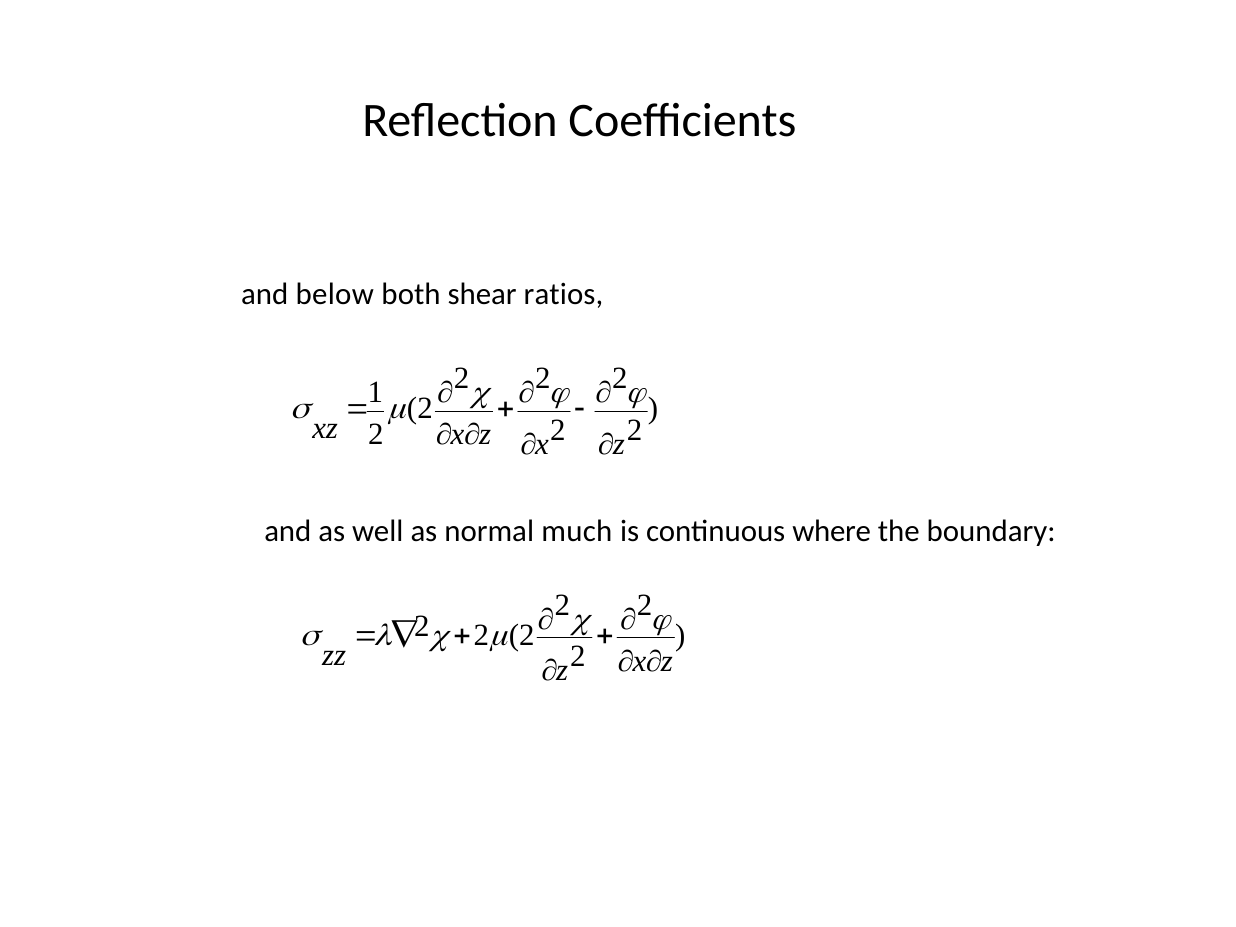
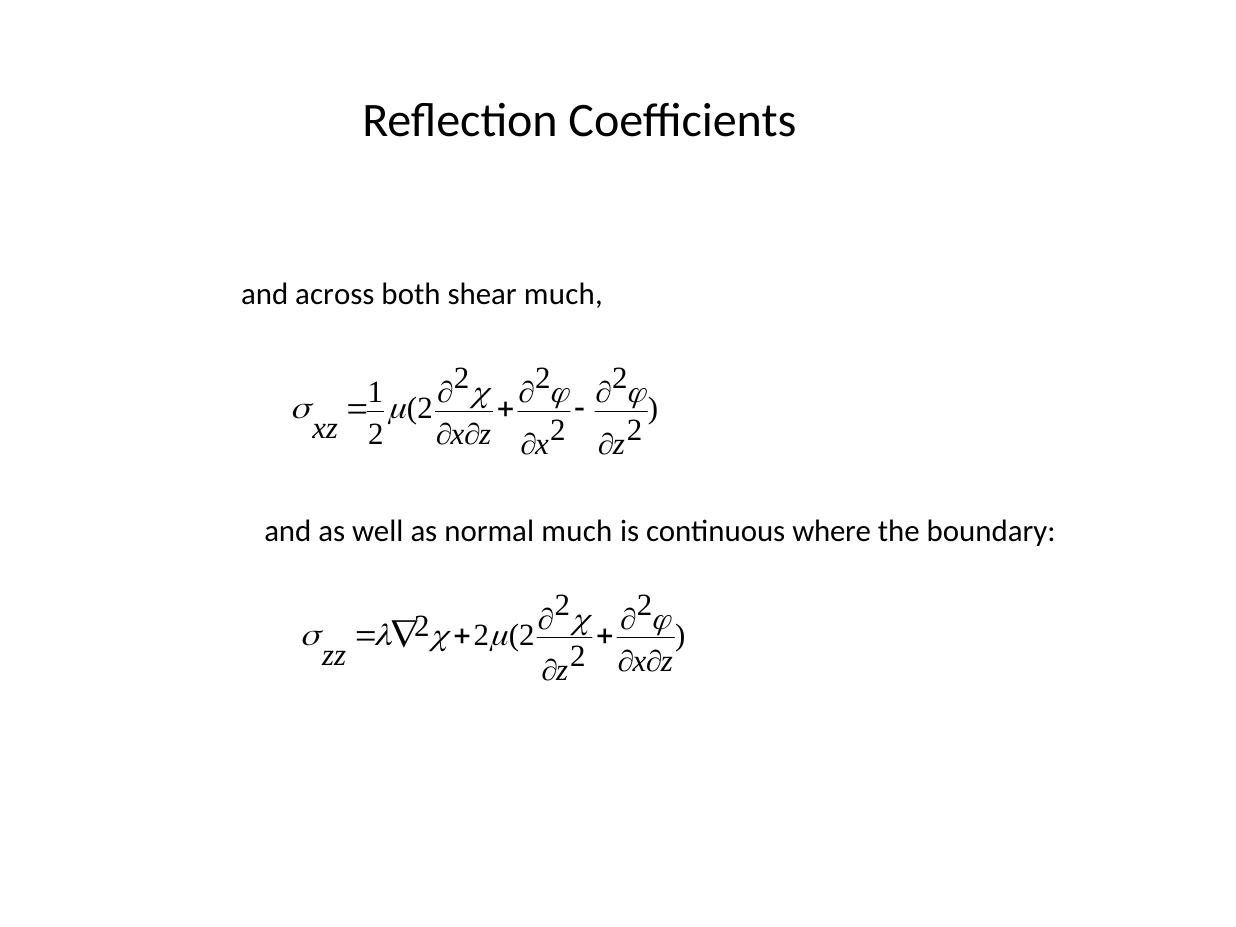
below: below -> across (335, 295)
shear ratios: ratios -> much (563, 295)
